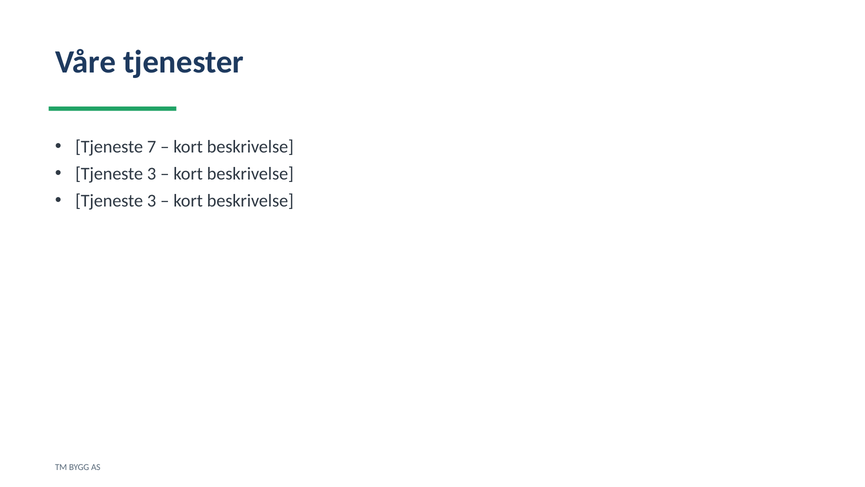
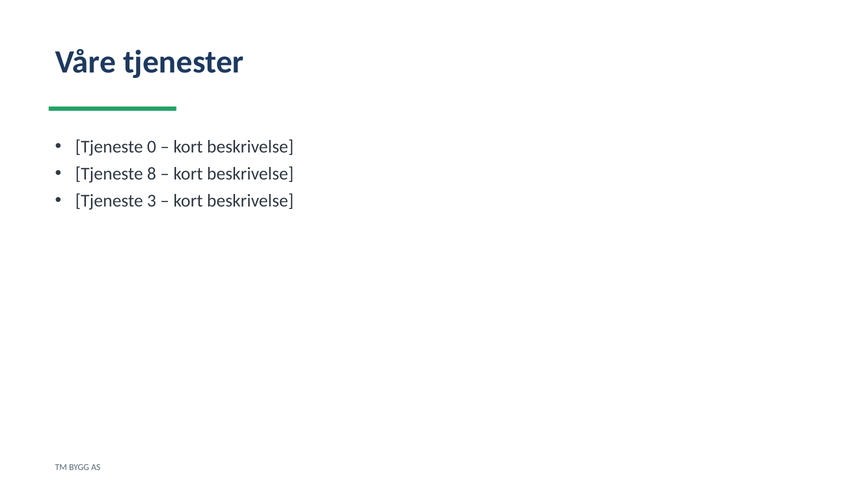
7: 7 -> 0 (152, 147)
3: 3 -> 8 (152, 174)
